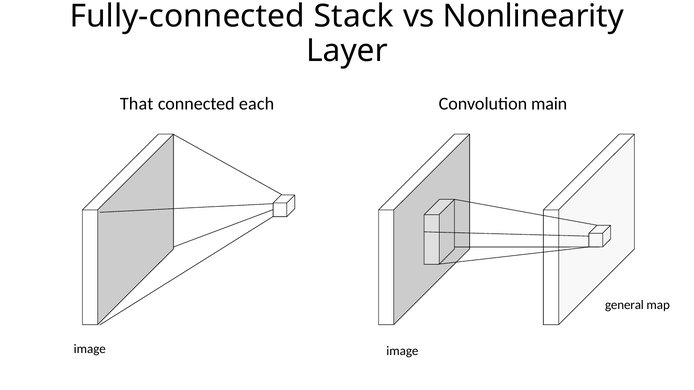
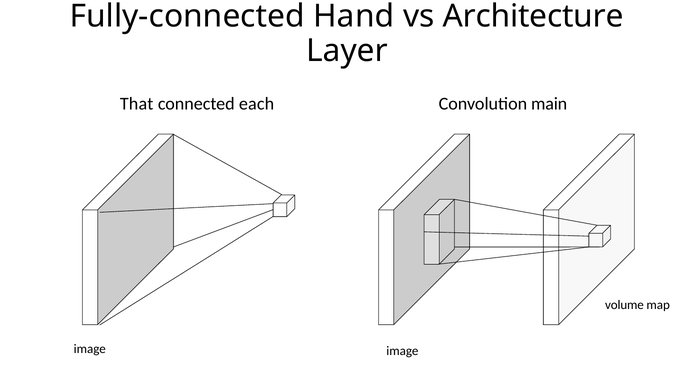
Stack: Stack -> Hand (354, 16)
Nonlinearity: Nonlinearity -> Architecture (533, 16)
general: general -> volume (624, 305)
